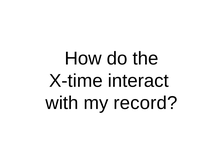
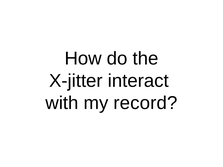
X-time: X-time -> X-jitter (76, 81)
